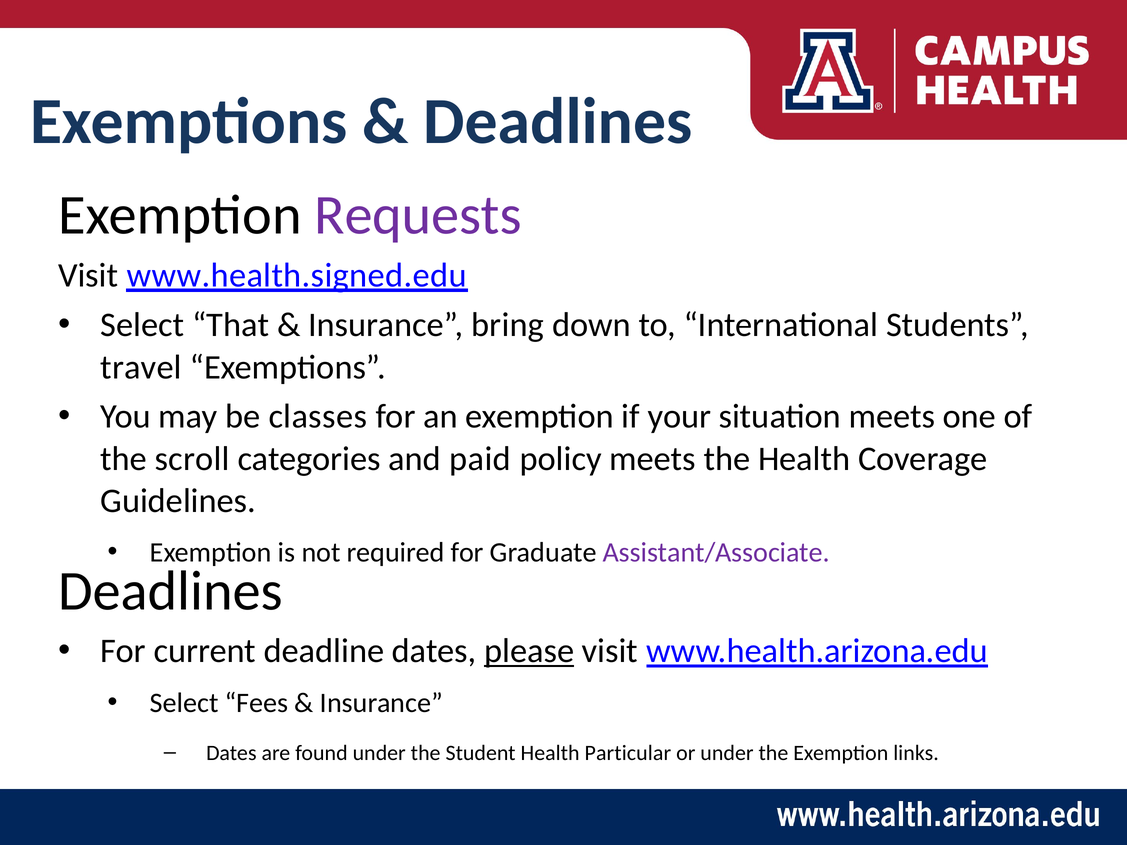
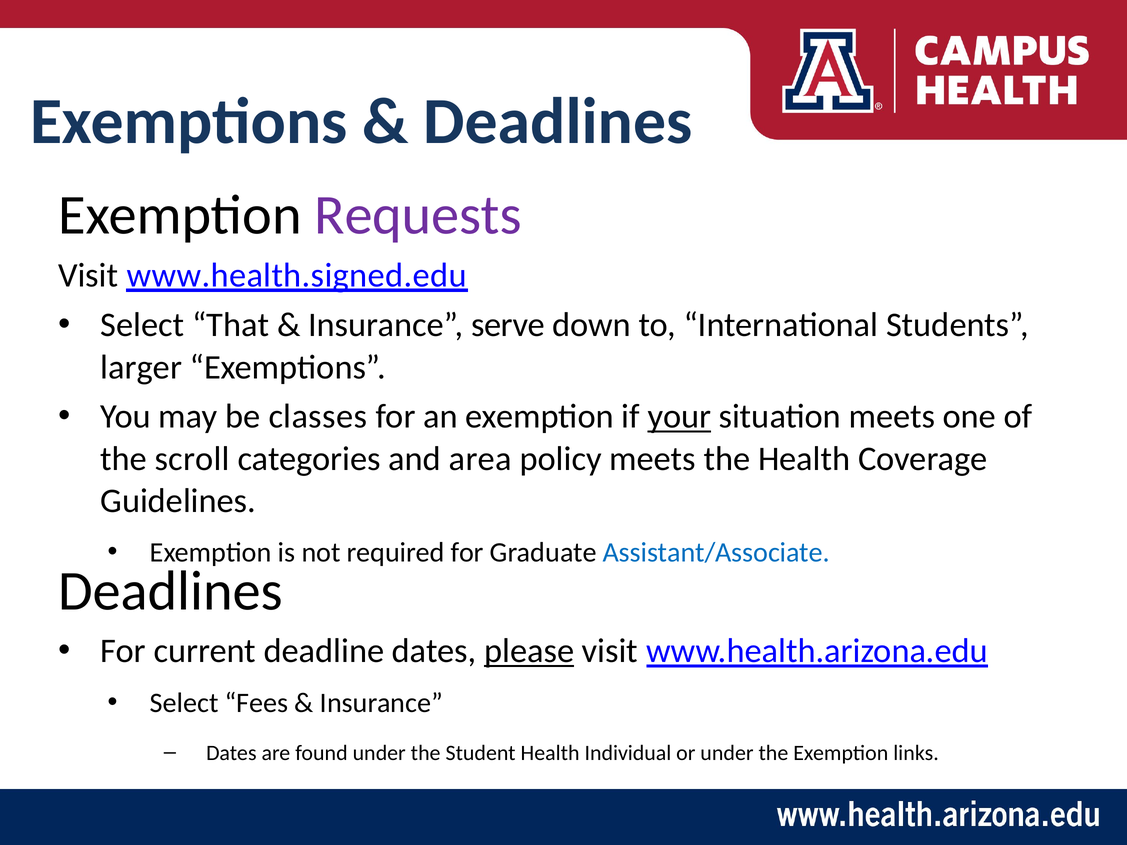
bring: bring -> serve (508, 325)
travel: travel -> larger (141, 368)
your underline: none -> present (679, 417)
paid: paid -> area (480, 459)
Assistant/Associate colour: purple -> blue (716, 552)
Particular: Particular -> Individual (628, 753)
